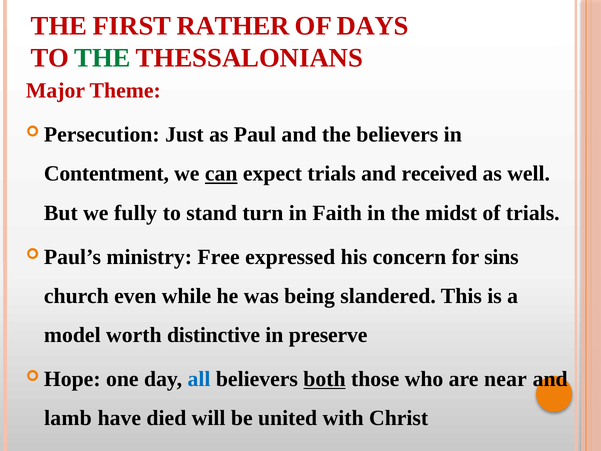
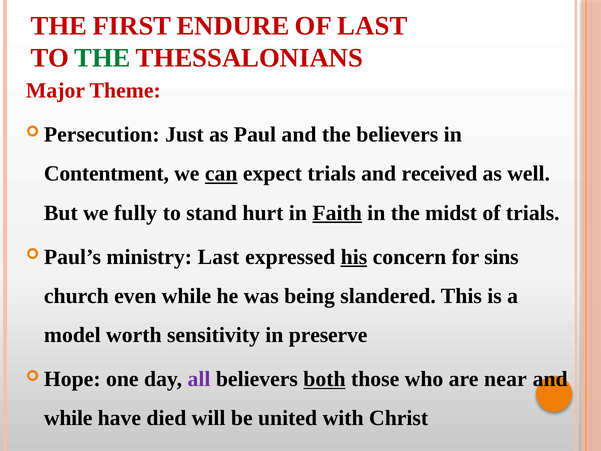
RATHER: RATHER -> ENDURE (233, 26)
OF DAYS: DAYS -> LAST (372, 26)
turn: turn -> hurt (263, 213)
Faith underline: none -> present (337, 213)
ministry Free: Free -> Last (218, 257)
his underline: none -> present (354, 257)
distinctive: distinctive -> sensitivity (213, 335)
all colour: blue -> purple (199, 379)
lamb: lamb -> while (68, 418)
